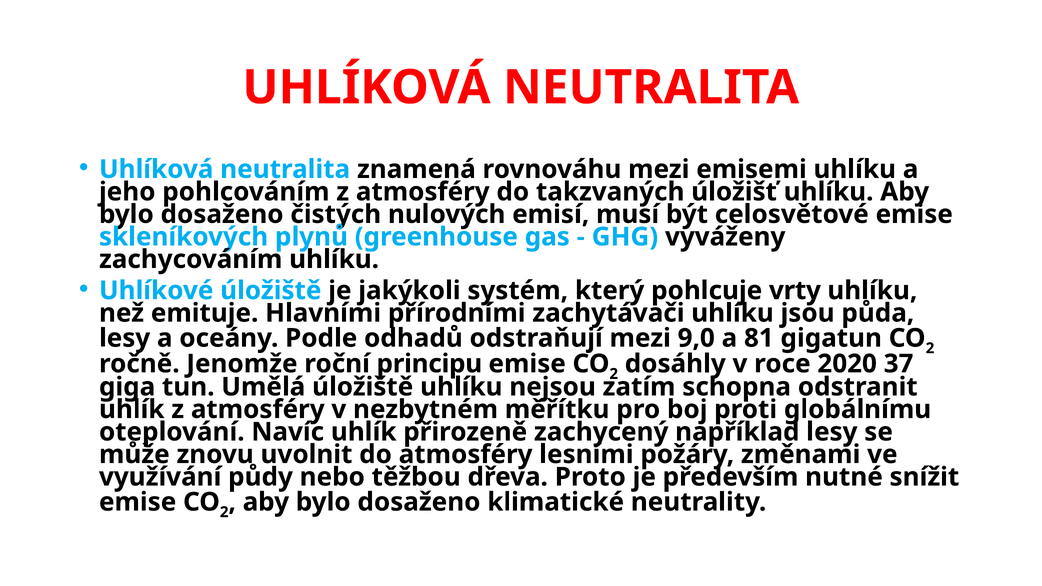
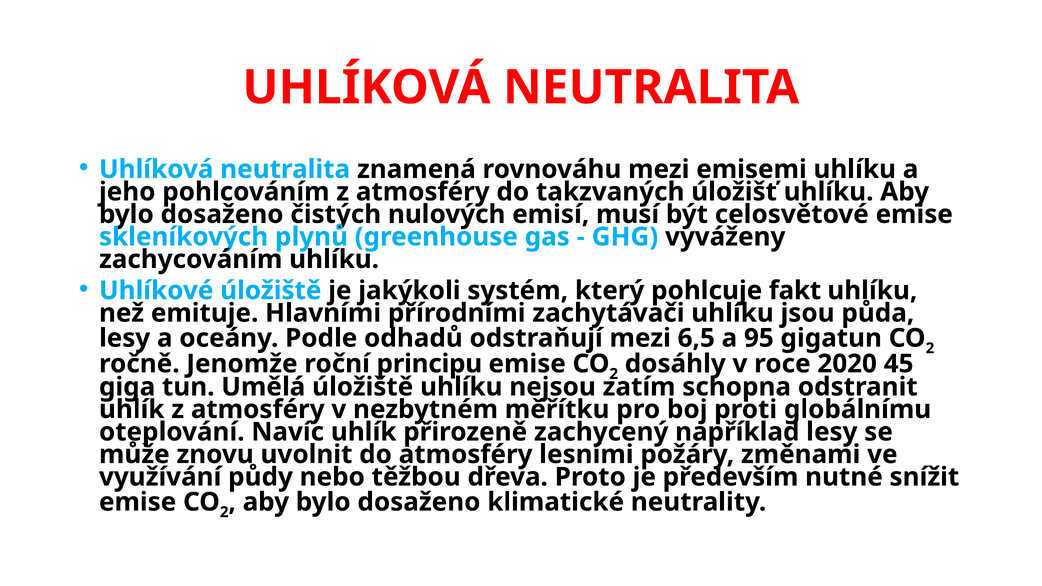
vrty: vrty -> fakt (795, 291)
9,0: 9,0 -> 6,5 (696, 338)
81: 81 -> 95 (759, 338)
37: 37 -> 45 (899, 364)
